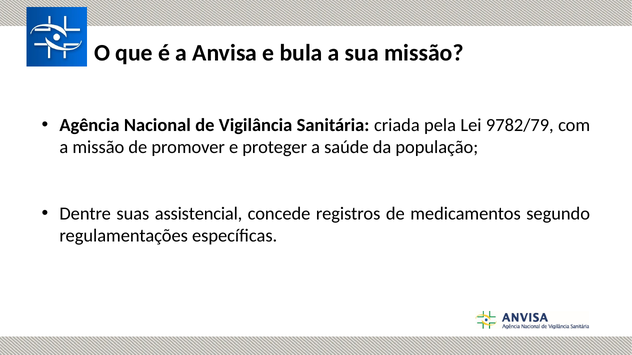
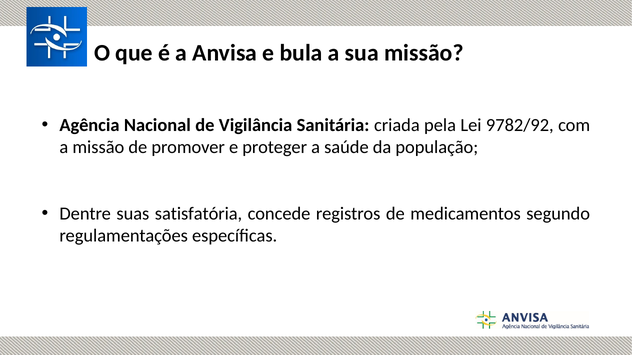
9782/79: 9782/79 -> 9782/92 (520, 125)
assistencial: assistencial -> satisfatória (199, 214)
